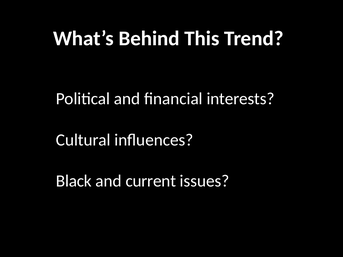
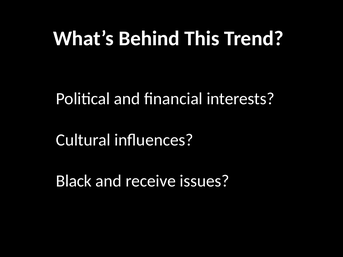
current: current -> receive (151, 181)
